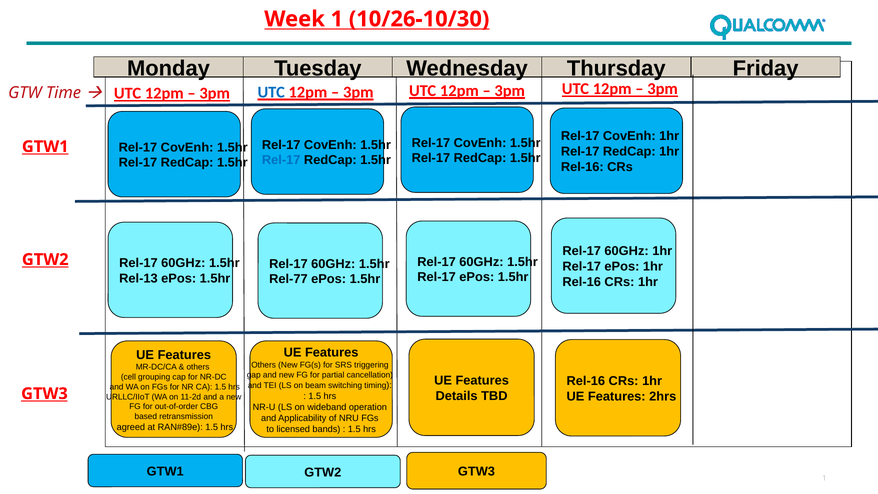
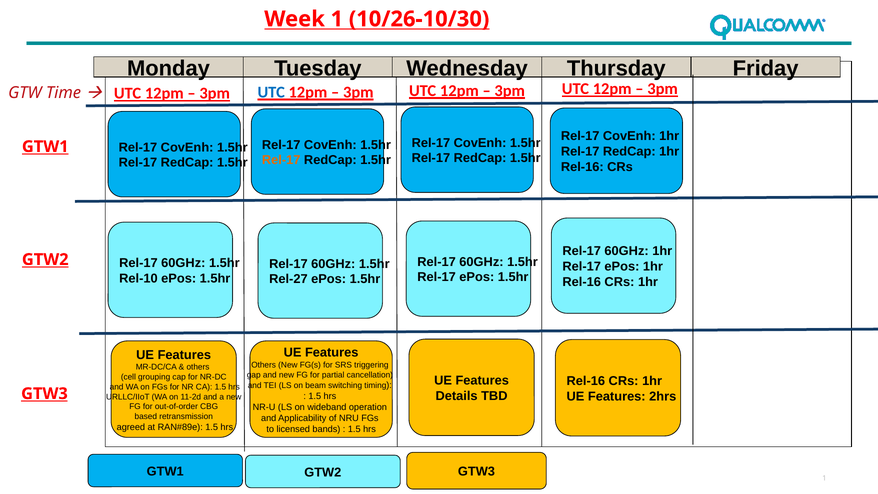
Rel-17 colour: blue -> orange (281, 160)
Rel-13: Rel-13 -> Rel-10 (138, 278)
Rel-77: Rel-77 -> Rel-27 (288, 279)
